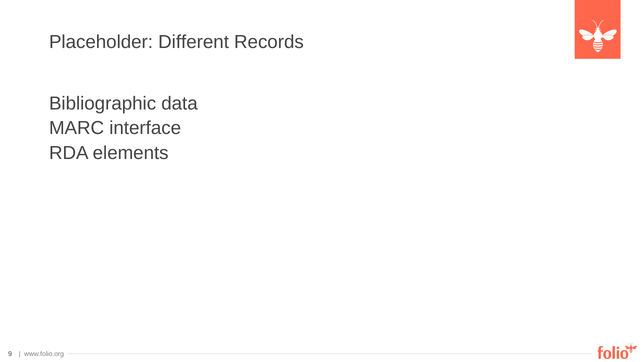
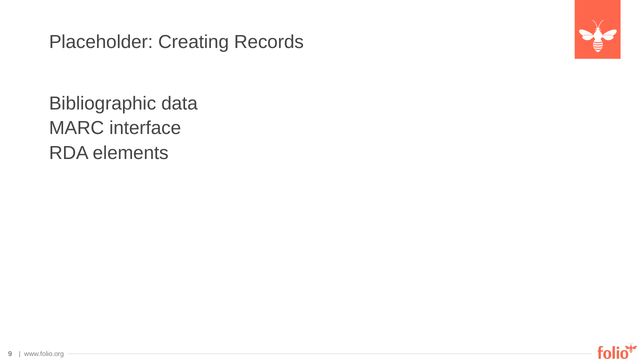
Different: Different -> Creating (194, 42)
